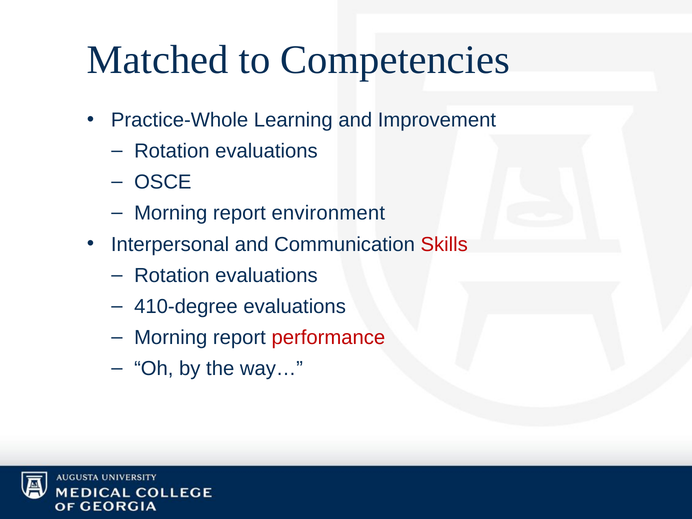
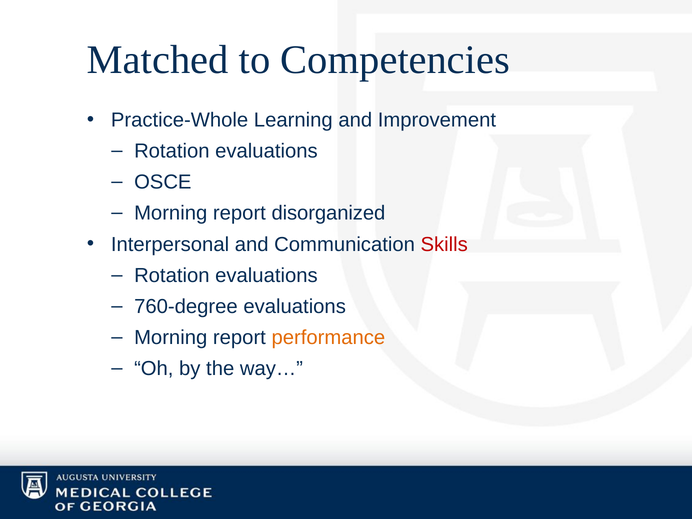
environment: environment -> disorganized (328, 213)
410-degree: 410-degree -> 760-degree (186, 307)
performance colour: red -> orange (328, 338)
